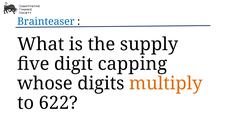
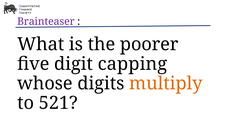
Brainteaser colour: blue -> purple (46, 21)
supply: supply -> poorer (149, 44)
622: 622 -> 521 (58, 103)
